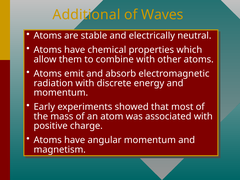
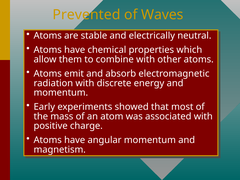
Additional: Additional -> Prevented (87, 15)
